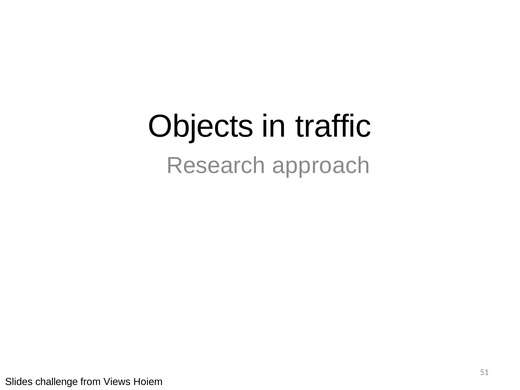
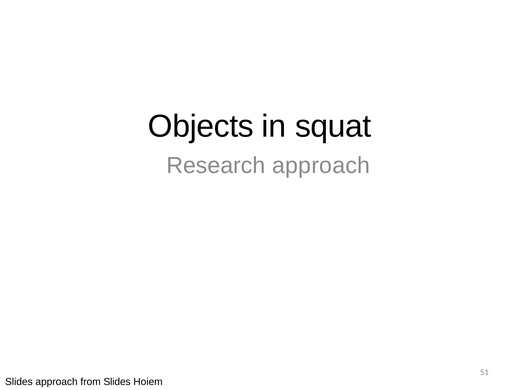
traffic: traffic -> squat (333, 126)
Slides challenge: challenge -> approach (57, 382)
from Views: Views -> Slides (117, 382)
